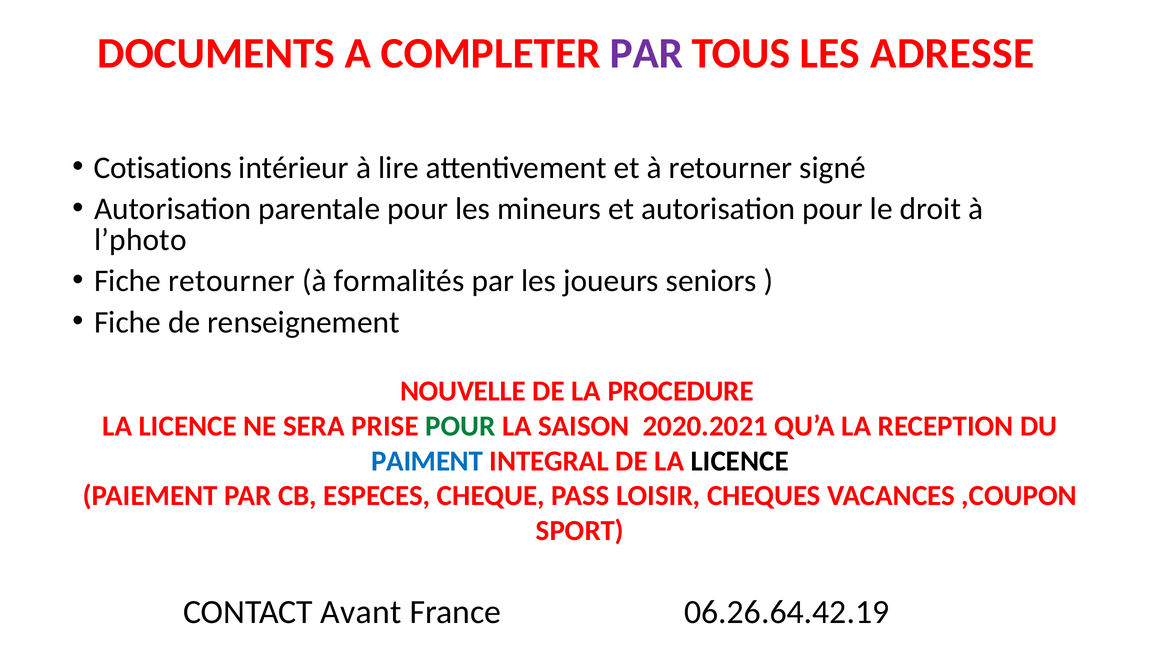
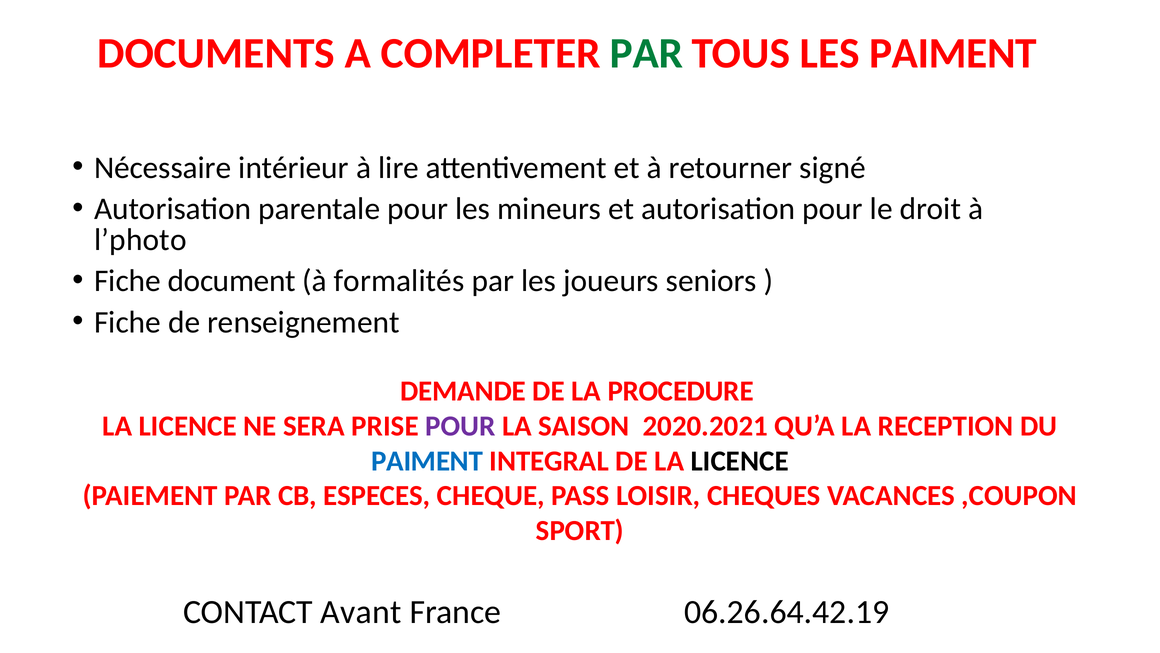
PAR colour: purple -> green (646, 53)
LES ADRESSE: ADRESSE -> PAIMENT (953, 53)
Cotisations: Cotisations -> Nécessaire (163, 168)
Fiche retourner: retourner -> document (232, 281)
NOUVELLE: NOUVELLE -> DEMANDE (463, 391)
POUR colour: green -> purple (460, 426)
